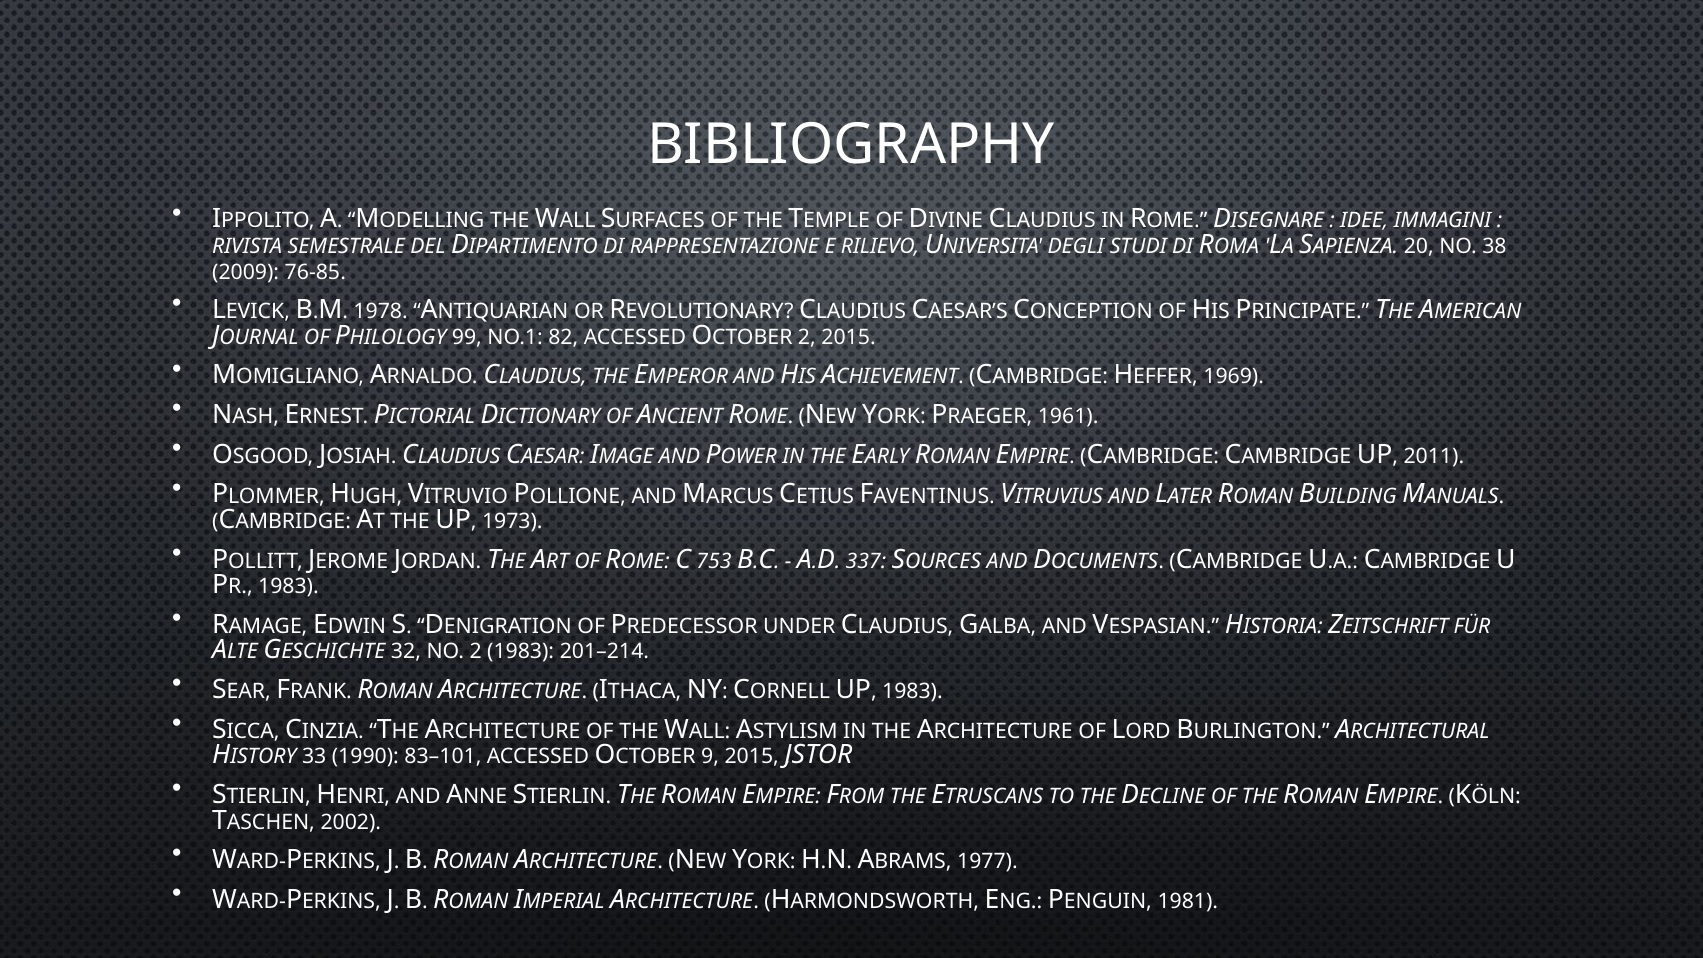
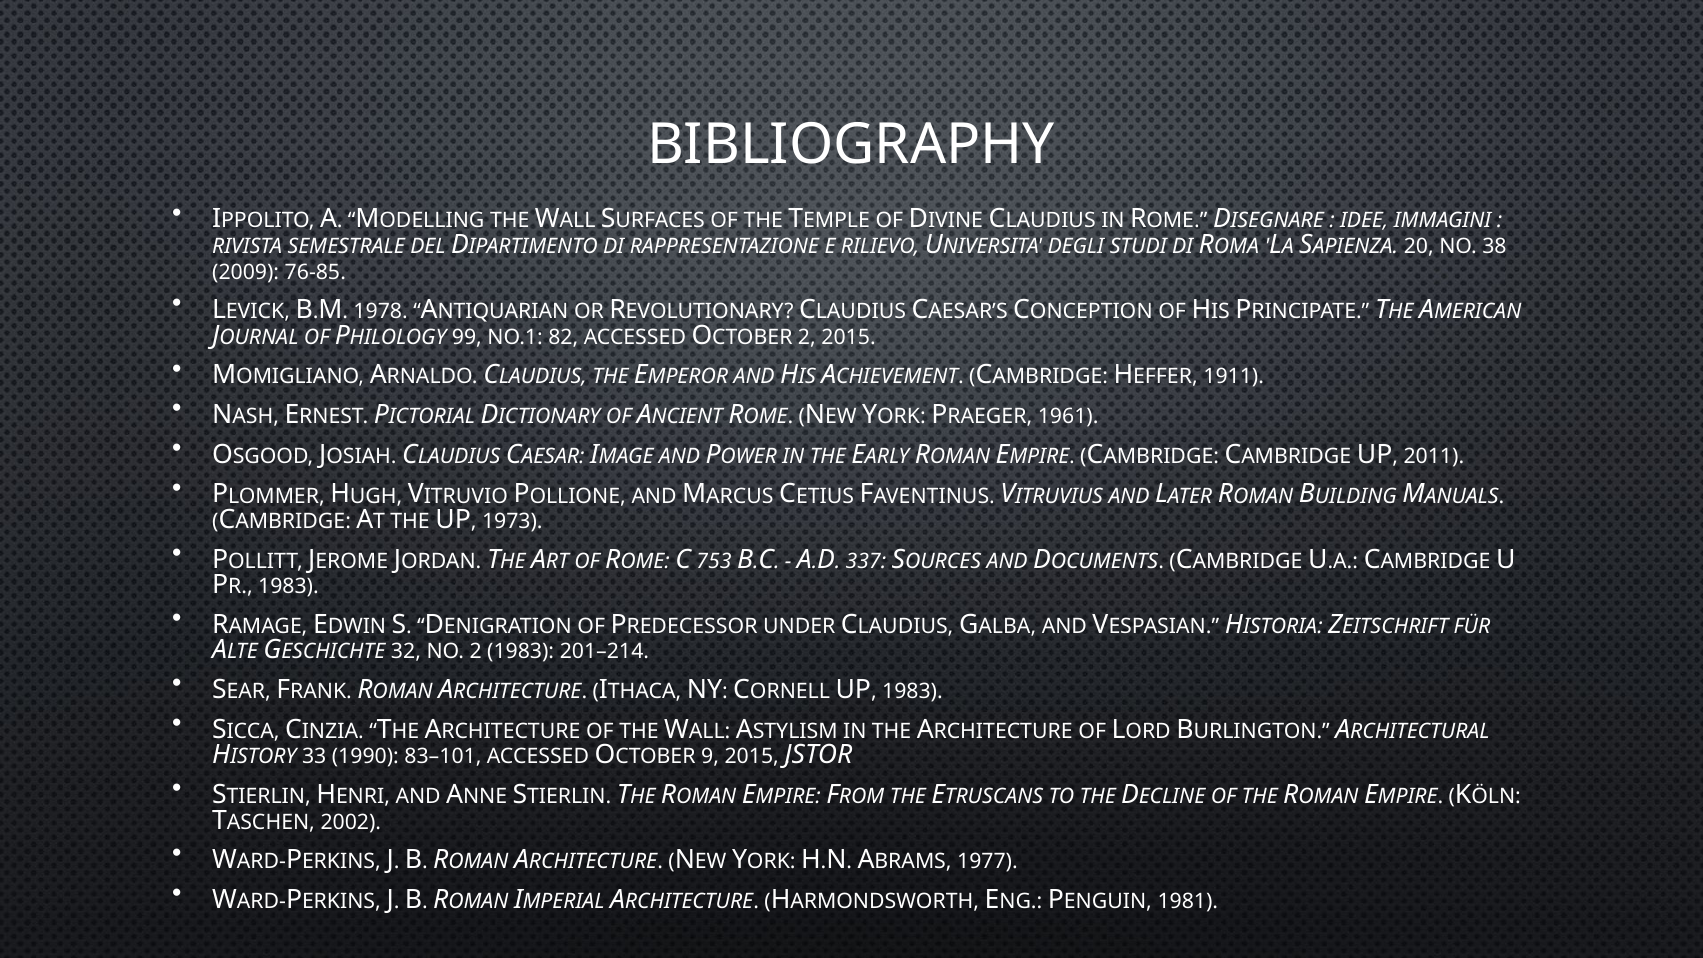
1969: 1969 -> 1911 (1234, 377)
